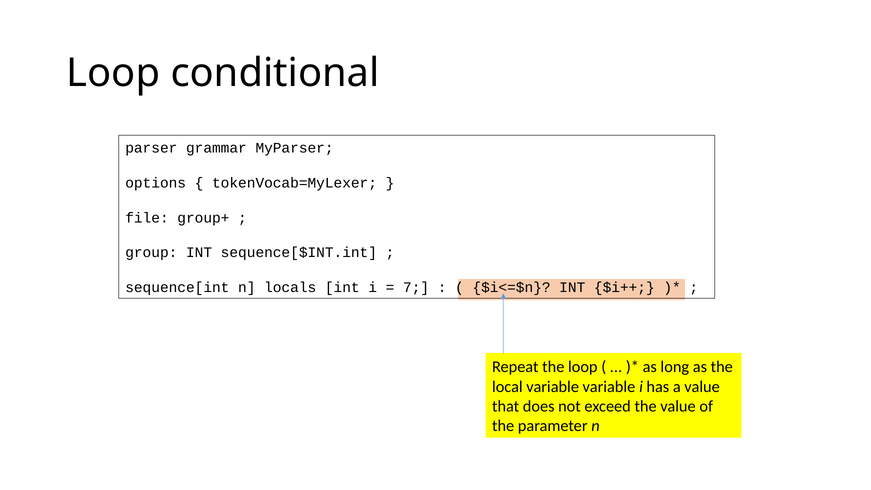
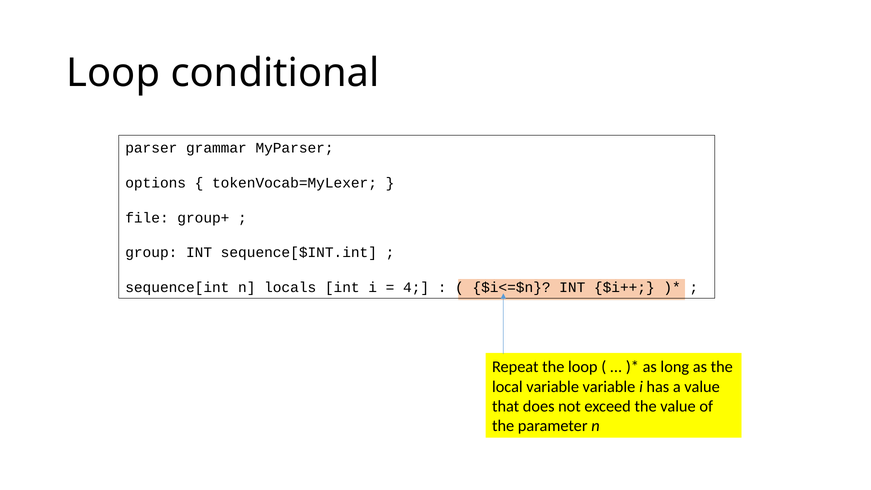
7: 7 -> 4 (416, 287)
